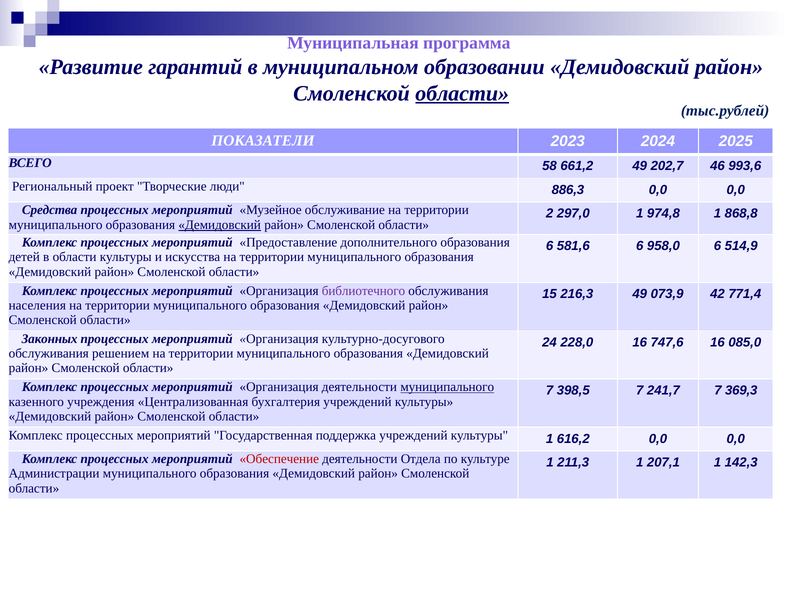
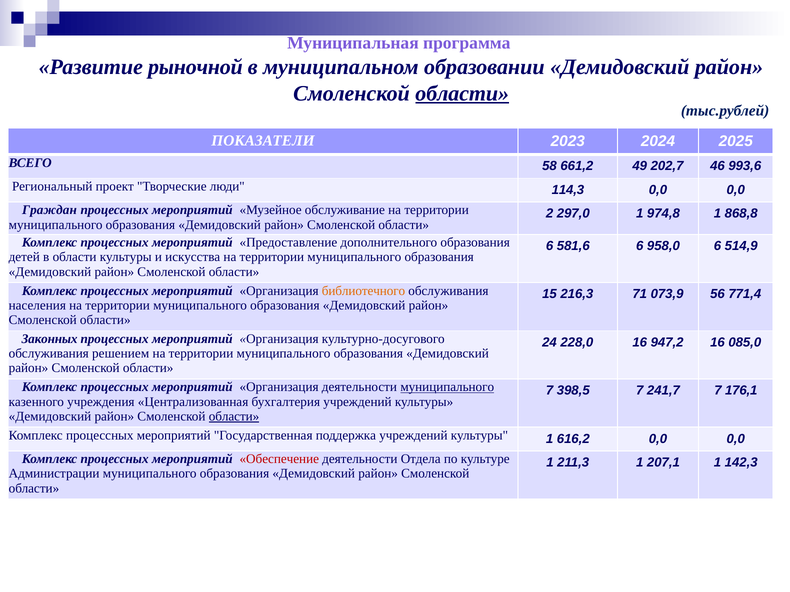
гарантий: гарантий -> рыночной (195, 67)
886,3: 886,3 -> 114,3 (568, 190)
Средства: Средства -> Граждан (49, 210)
Демидовский underline: present -> none (220, 225)
библиотечного colour: purple -> orange (363, 291)
216,3 49: 49 -> 71 (640, 294)
42: 42 -> 56 (717, 294)
747,6: 747,6 -> 947,2 (667, 343)
369,3: 369,3 -> 176,1 (741, 391)
области underline: none -> present (234, 417)
